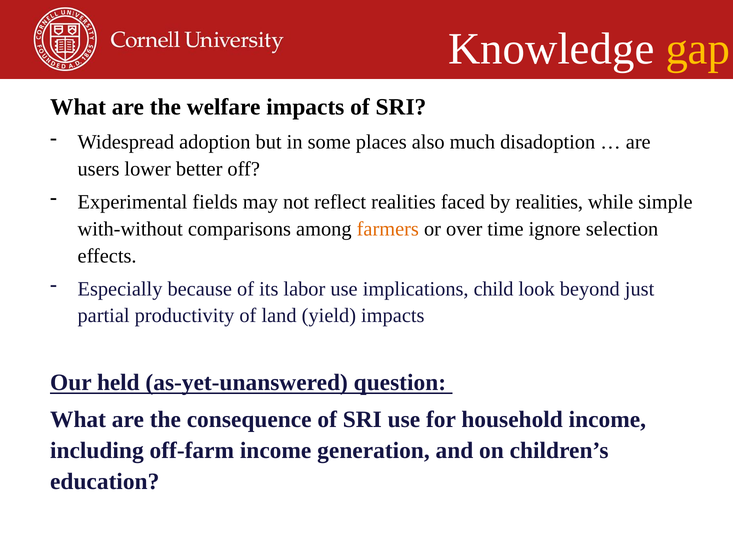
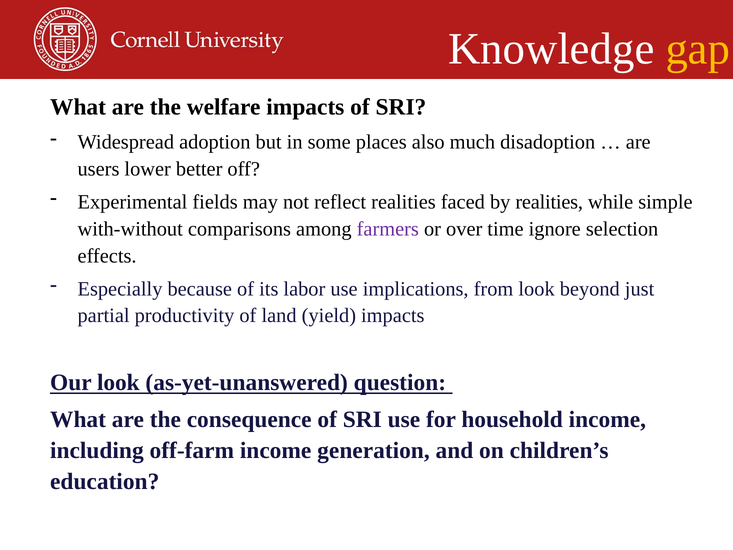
farmers colour: orange -> purple (388, 229)
child: child -> from (493, 289)
Our held: held -> look (118, 383)
